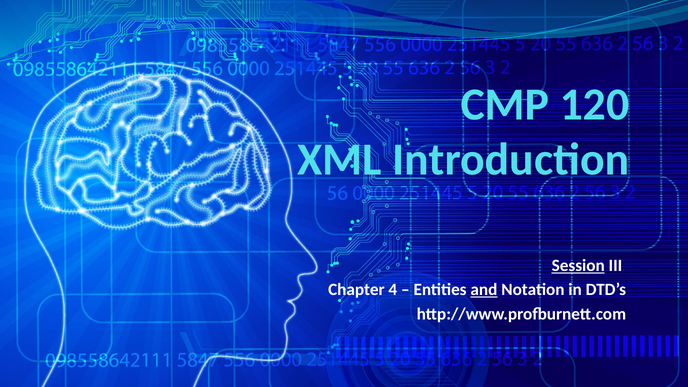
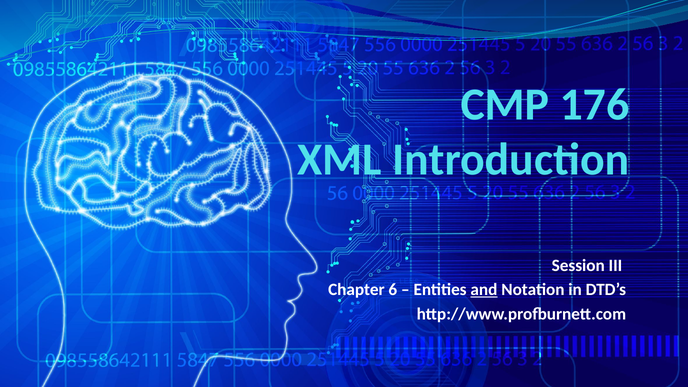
120: 120 -> 176 (595, 105)
Session underline: present -> none (578, 266)
4: 4 -> 6 (393, 290)
